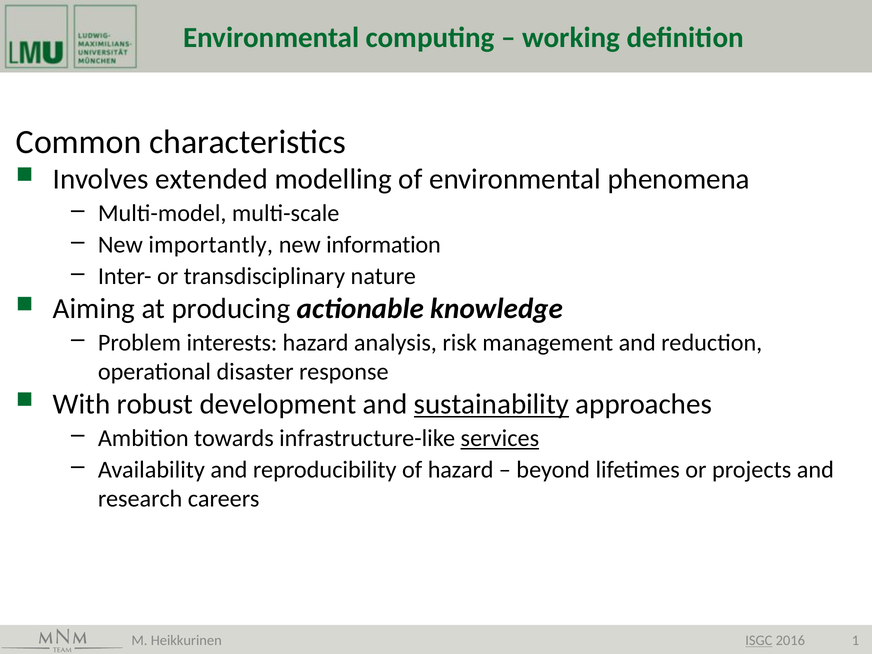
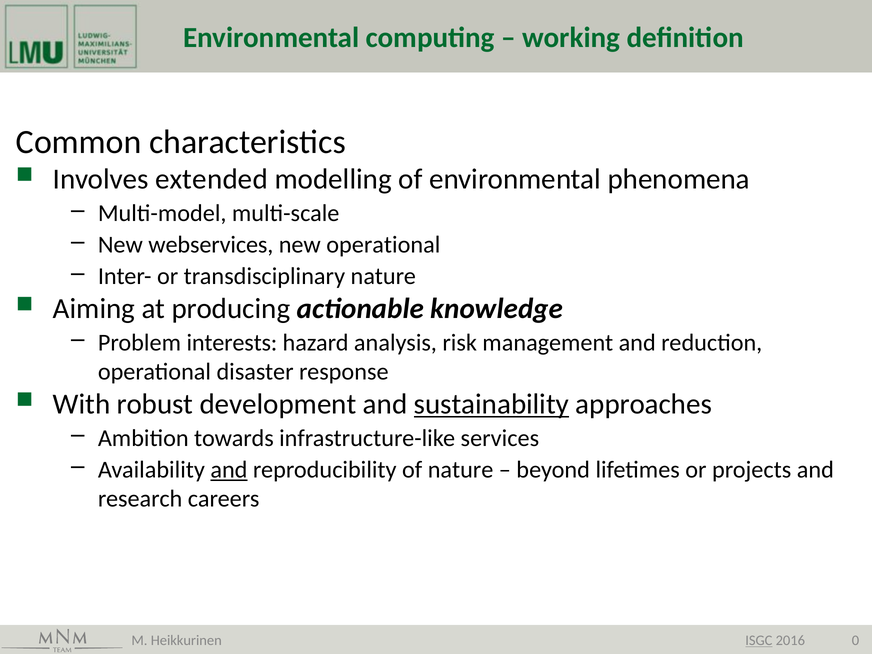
importantly: importantly -> webservices (211, 245)
new information: information -> operational (383, 245)
services underline: present -> none (500, 438)
and underline: none -> present (229, 470)
of hazard: hazard -> nature (461, 470)
1: 1 -> 0 (855, 640)
